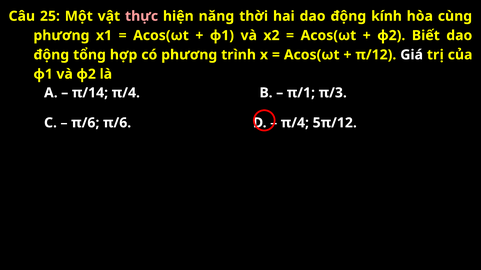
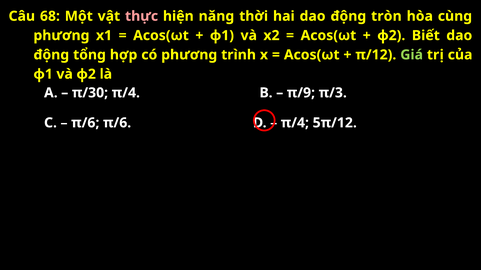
25: 25 -> 68 (50, 16)
kính: kính -> tròn (386, 16)
Giá colour: white -> light green (412, 55)
π/14: π/14 -> π/30 (90, 93)
π/1: π/1 -> π/9 (301, 93)
